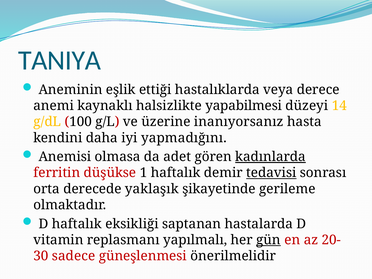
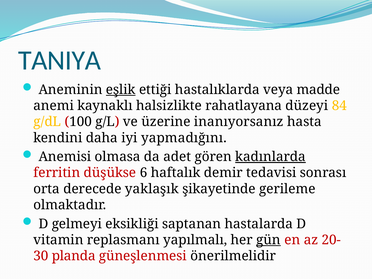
eşlik underline: none -> present (121, 90)
derece: derece -> madde (318, 90)
yapabilmesi: yapabilmesi -> rahatlayana (244, 106)
14: 14 -> 84 (339, 106)
1: 1 -> 6 (144, 173)
tedavisi underline: present -> none (271, 173)
D haftalık: haftalık -> gelmeyi (77, 224)
sadece: sadece -> planda (74, 256)
